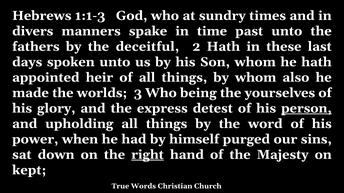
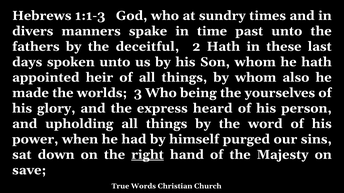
detest: detest -> heard (213, 109)
person underline: present -> none (306, 109)
kept: kept -> save (29, 170)
